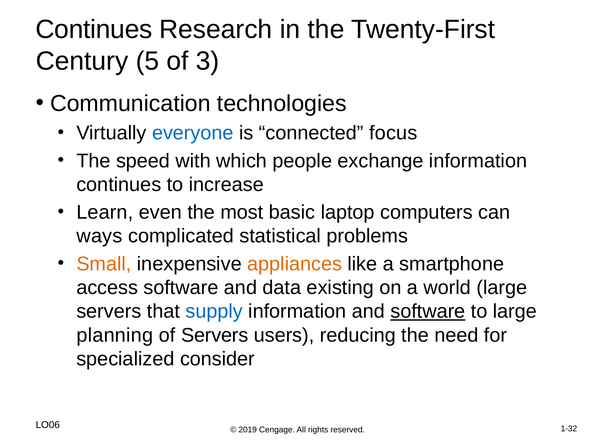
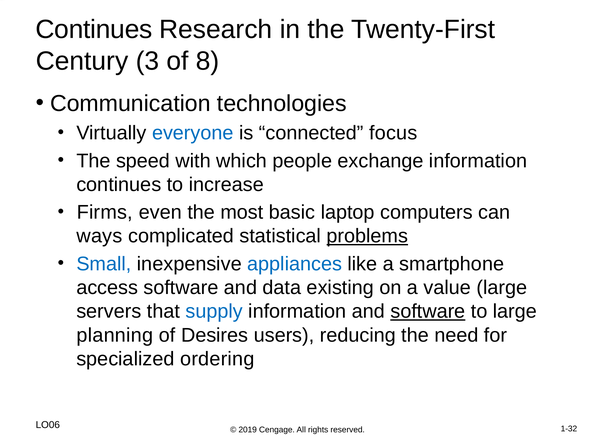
5: 5 -> 3 (147, 61)
3: 3 -> 8 (208, 61)
Learn: Learn -> Firms (105, 212)
problems underline: none -> present (367, 236)
Small colour: orange -> blue (104, 264)
appliances colour: orange -> blue (295, 264)
world: world -> value (447, 288)
of Servers: Servers -> Desires (215, 335)
consider: consider -> ordering (217, 359)
